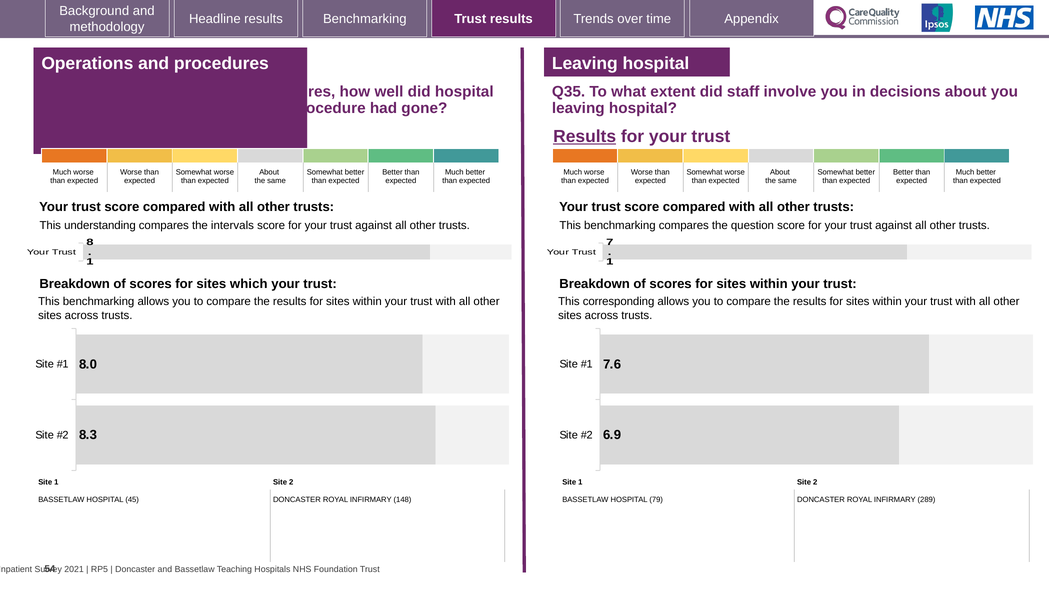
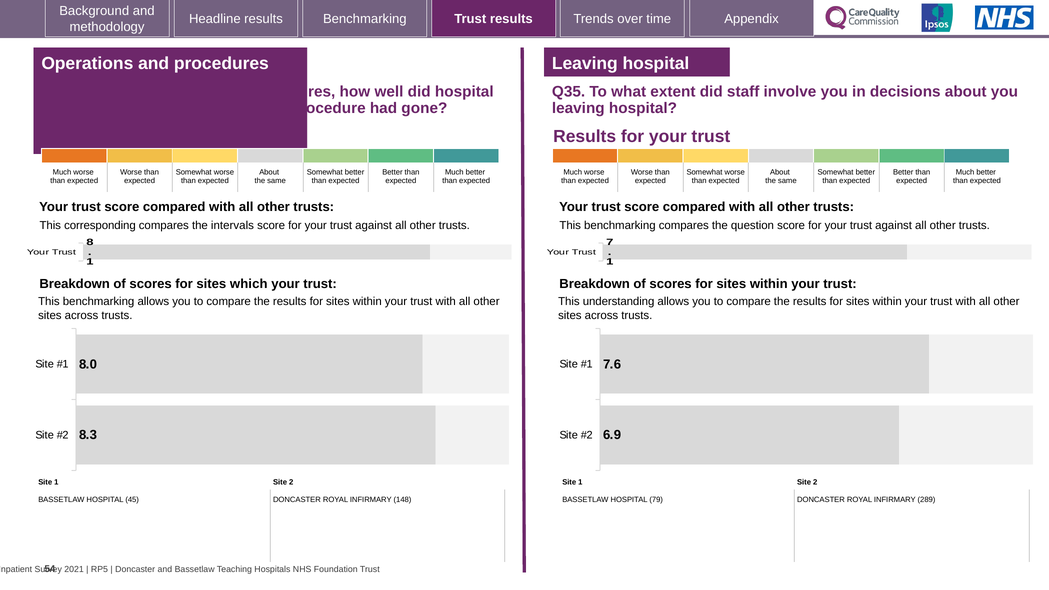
Results underline: present -> none (585, 136)
understanding: understanding -> corresponding (100, 225)
corresponding: corresponding -> understanding (619, 302)
